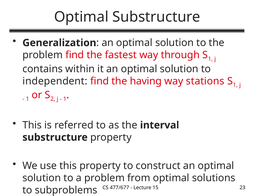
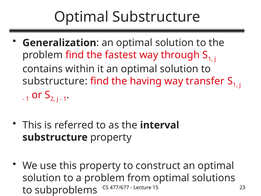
independent: independent -> substructure (55, 81)
stations: stations -> transfer (205, 81)
